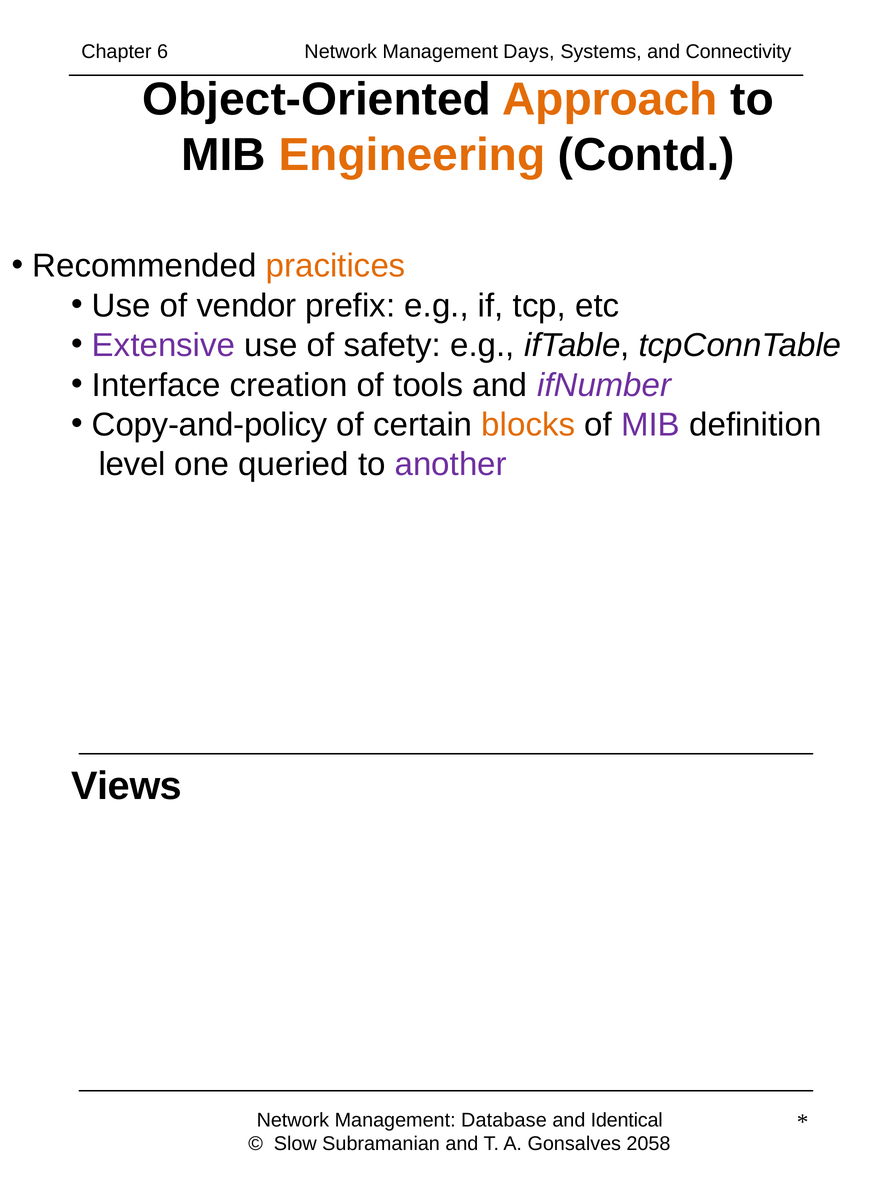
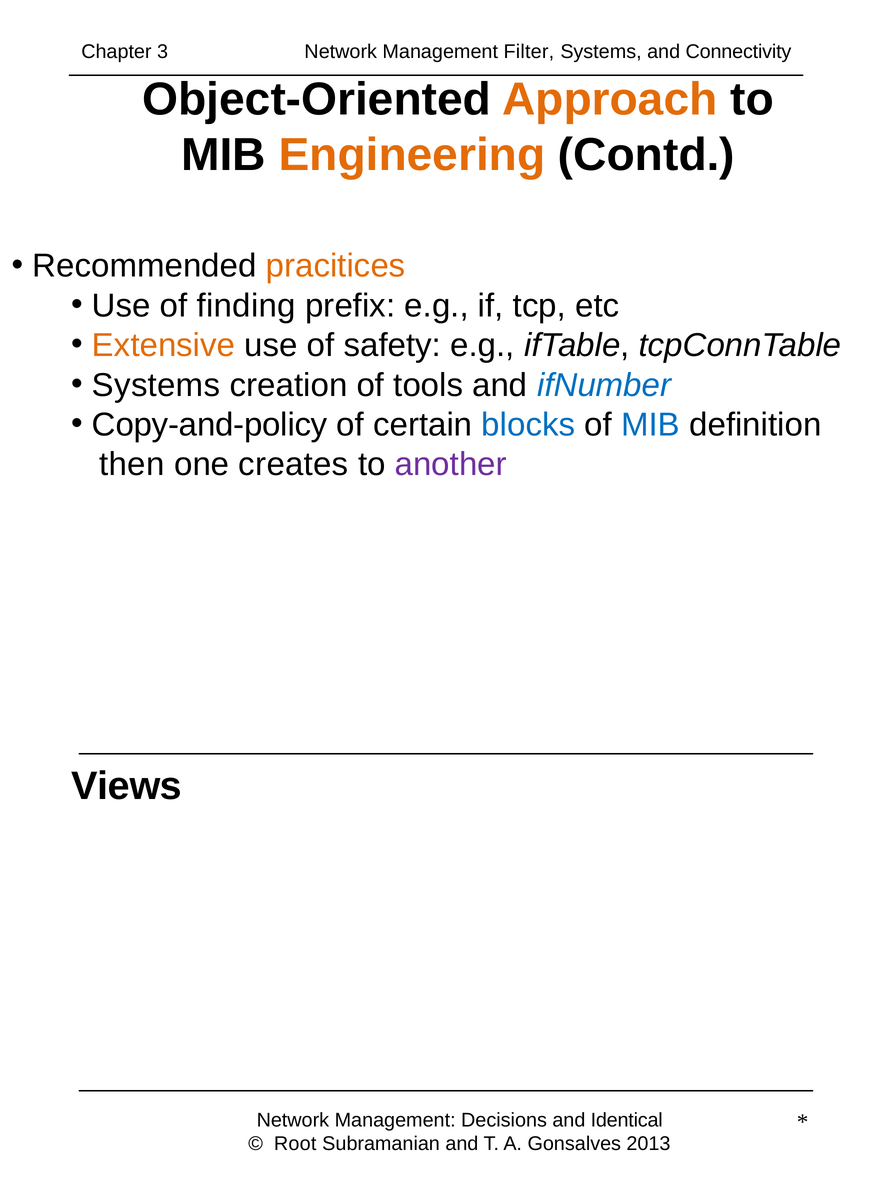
6: 6 -> 3 (163, 51)
Days: Days -> Filter (529, 51)
vendor: vendor -> finding (246, 306)
Extensive colour: purple -> orange (164, 345)
Interface: Interface -> Systems (156, 385)
ifNumber colour: purple -> blue (604, 385)
blocks colour: orange -> blue (528, 425)
MIB colour: purple -> blue (651, 425)
level: level -> then (132, 464)
queried: queried -> creates (293, 464)
Database: Database -> Decisions (504, 1119)
Slow: Slow -> Root (295, 1143)
2058: 2058 -> 2013 (648, 1143)
